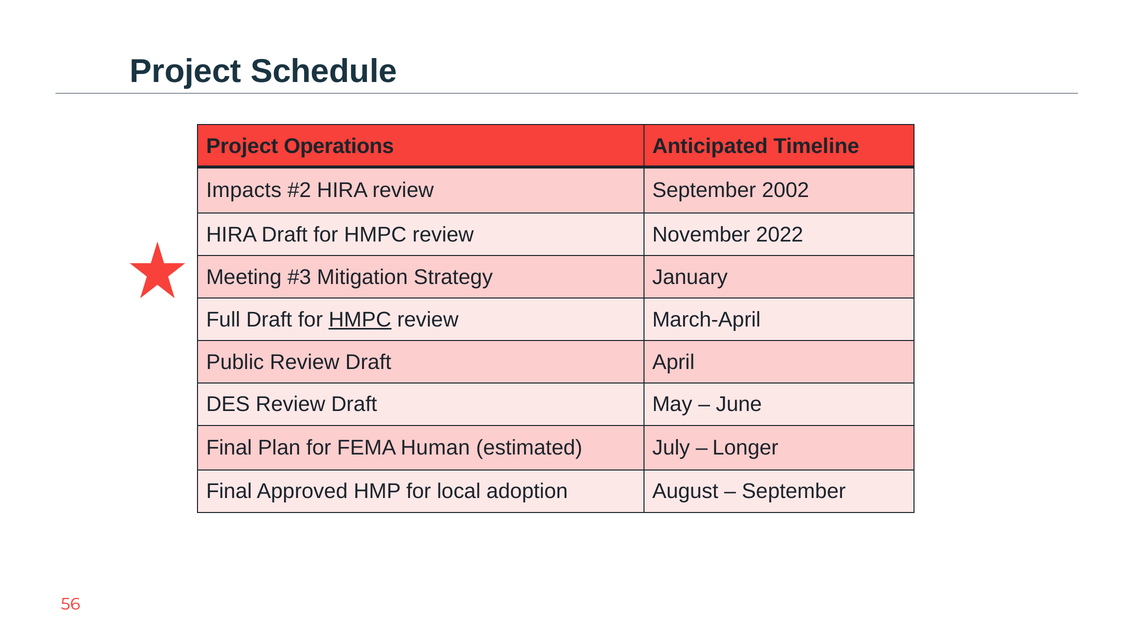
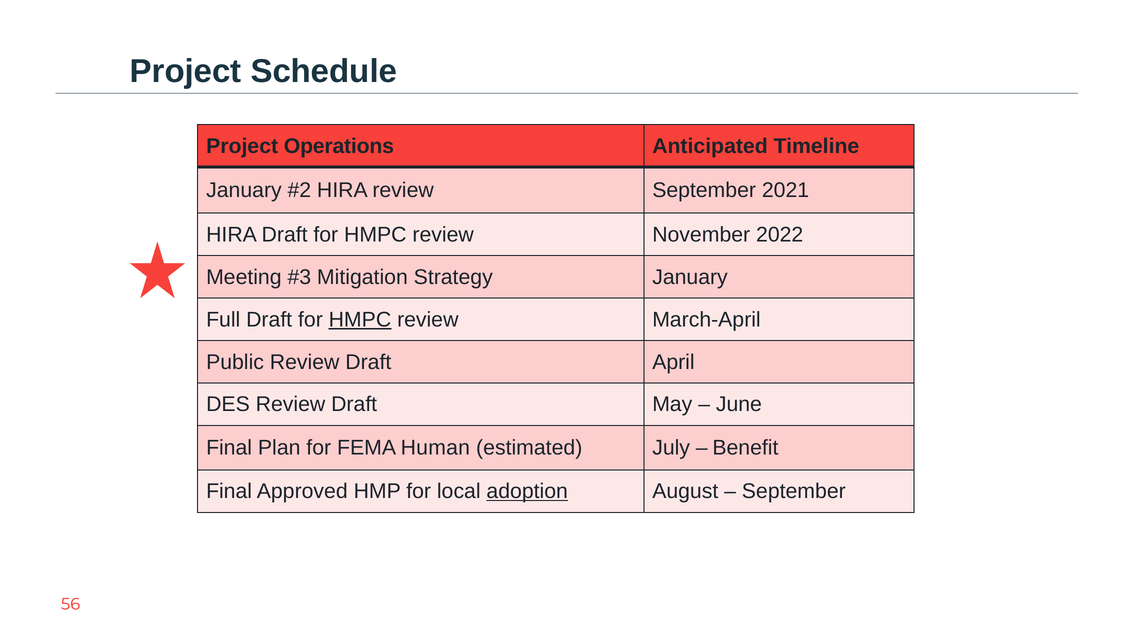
Impacts: Impacts -> January (244, 191)
2002: 2002 -> 2021 (786, 191)
Longer: Longer -> Benefit (745, 448)
adoption underline: none -> present (527, 492)
